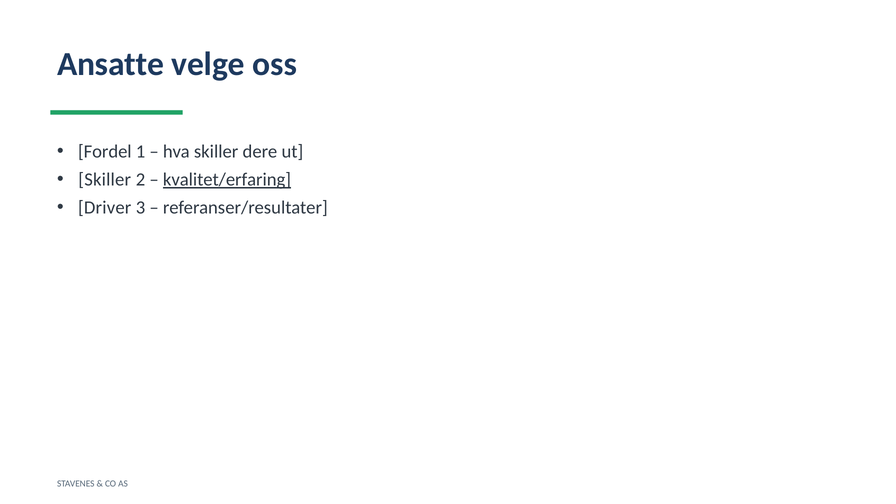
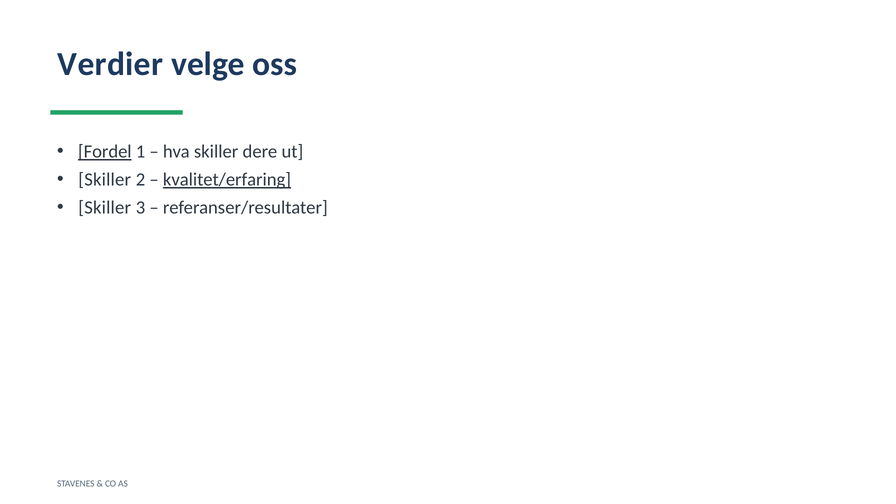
Ansatte: Ansatte -> Verdier (110, 64)
Fordel underline: none -> present (105, 152)
Driver: Driver -> Skiller (105, 208)
